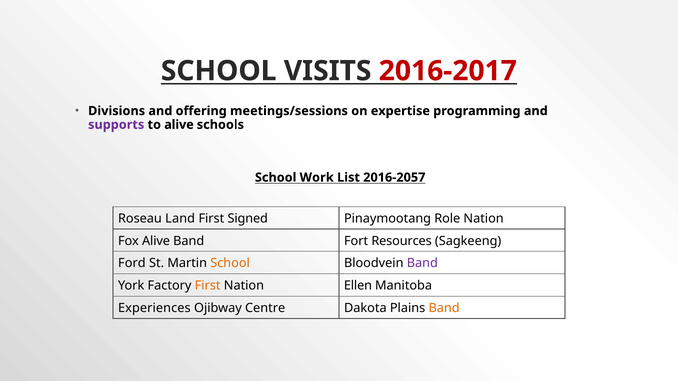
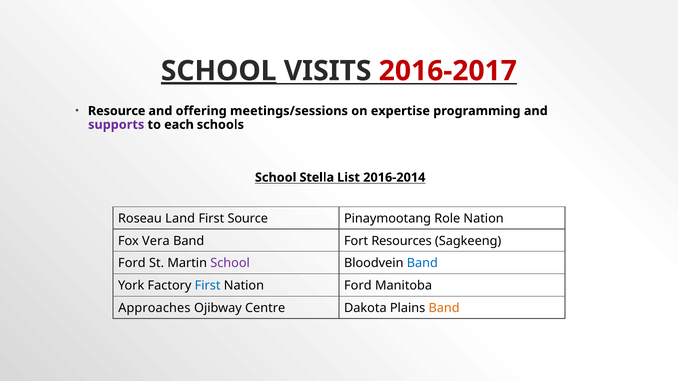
SCHOOL underline: none -> present (219, 71)
Divisions: Divisions -> Resource (117, 111)
to alive: alive -> each (179, 125)
Work: Work -> Stella (317, 178)
2016-2057: 2016-2057 -> 2016-2014 (394, 178)
Signed: Signed -> Source (248, 219)
Fox Alive: Alive -> Vera (156, 241)
School colour: orange -> purple (230, 264)
Band colour: purple -> blue (422, 264)
First colour: orange -> blue (208, 286)
Nation Ellen: Ellen -> Ford (358, 286)
Experiences: Experiences -> Approaches (154, 308)
